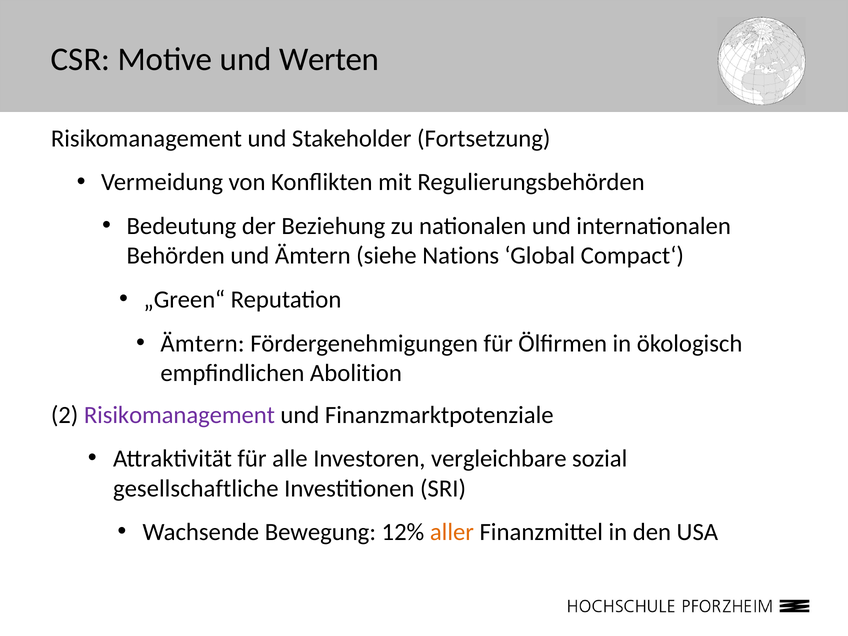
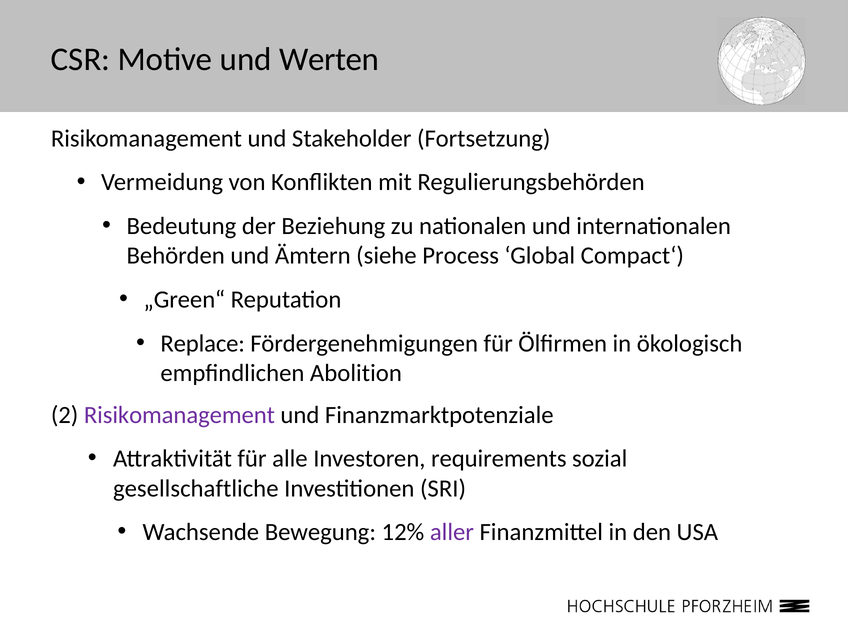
Nations: Nations -> Process (461, 256)
Ämtern: Ämtern -> Replace (203, 343)
vergleichbare: vergleichbare -> requirements (499, 459)
aller colour: orange -> purple (452, 532)
